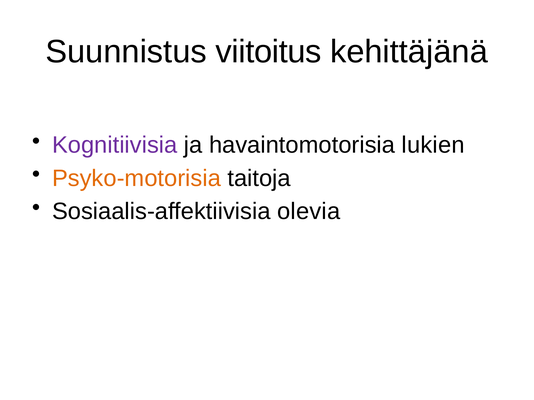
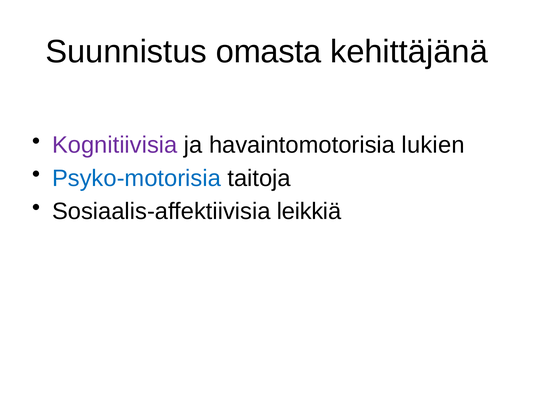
viitoitus: viitoitus -> omasta (269, 52)
Psyko-motorisia colour: orange -> blue (136, 178)
olevia: olevia -> leikkiä (309, 212)
